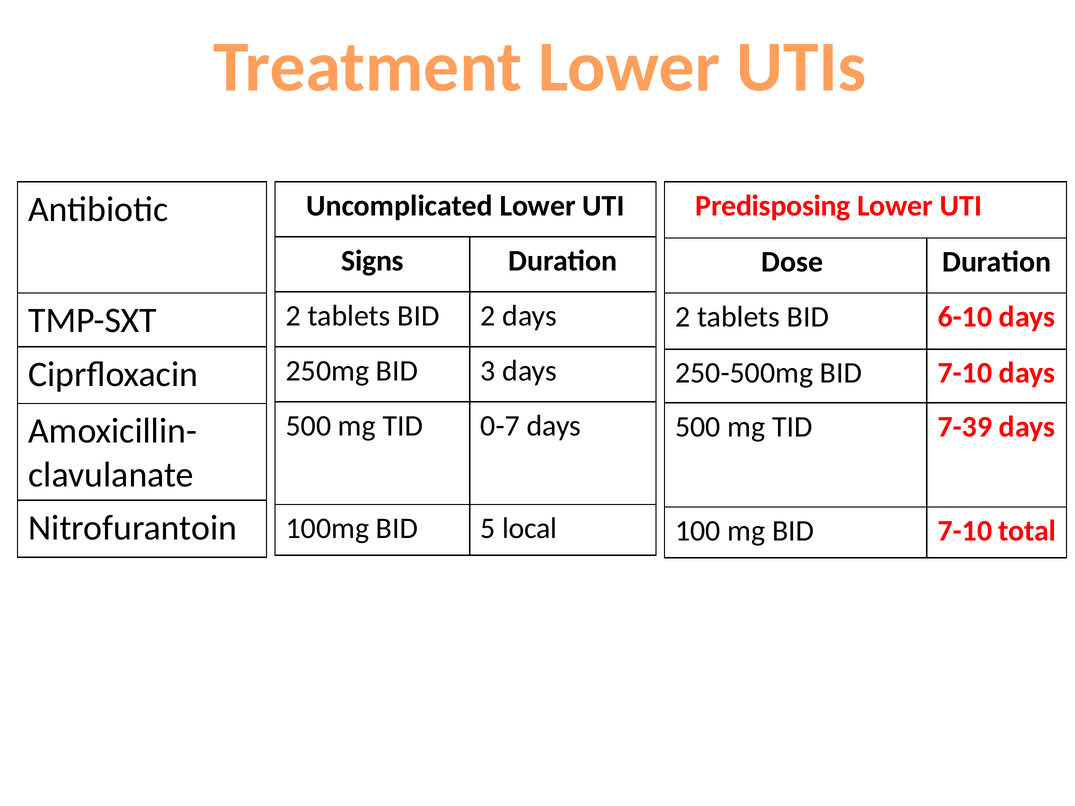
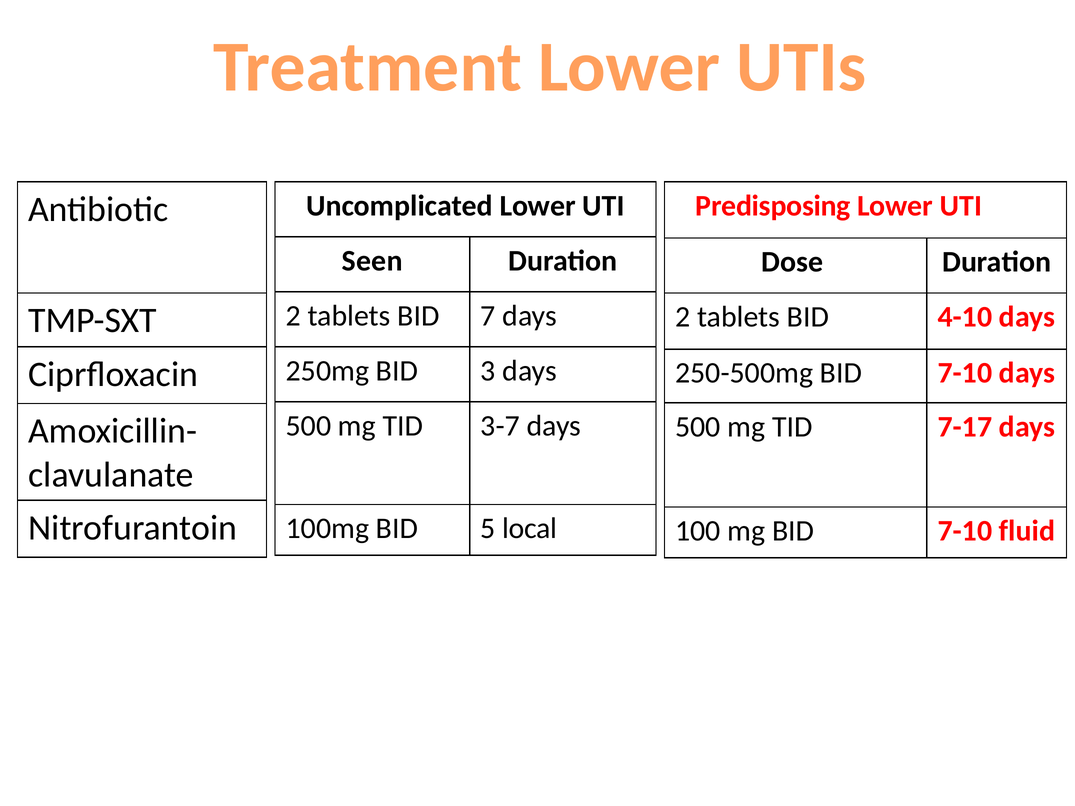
Signs: Signs -> Seen (372, 261)
BID 2: 2 -> 7 (488, 316)
6-10: 6-10 -> 4-10 (965, 317)
0-7: 0-7 -> 3-7 (500, 426)
7-39: 7-39 -> 7-17 (965, 427)
total: total -> fluid (1027, 531)
